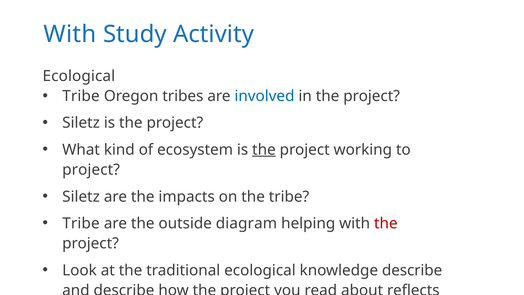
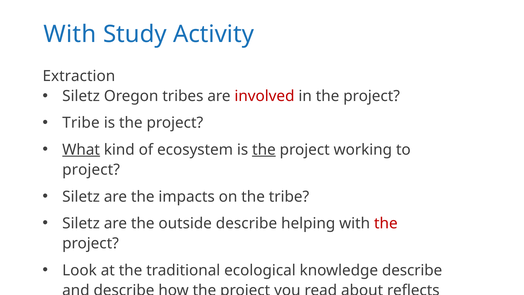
Ecological: Ecological -> Extraction (79, 76)
Tribe: Tribe -> Siletz (81, 96)
involved colour: blue -> red (264, 96)
Siletz: Siletz -> Tribe (81, 123)
What underline: none -> present (81, 150)
Tribe: Tribe -> Siletz (81, 223)
outside diagram: diagram -> describe (246, 223)
